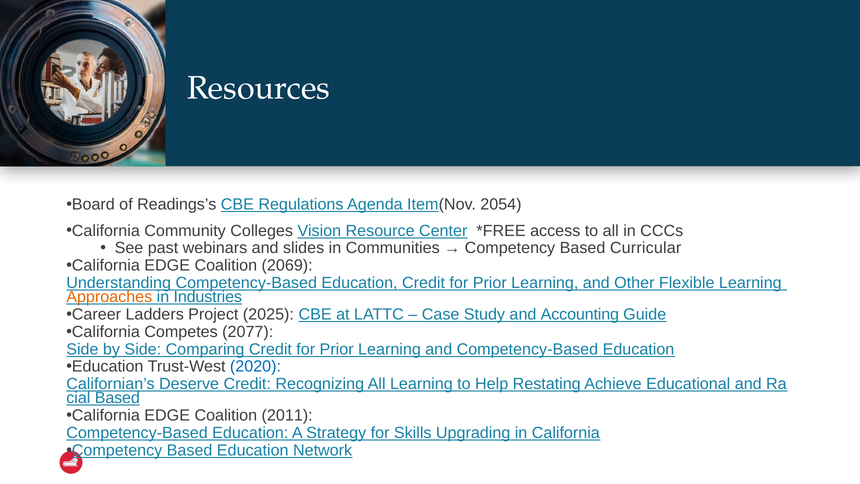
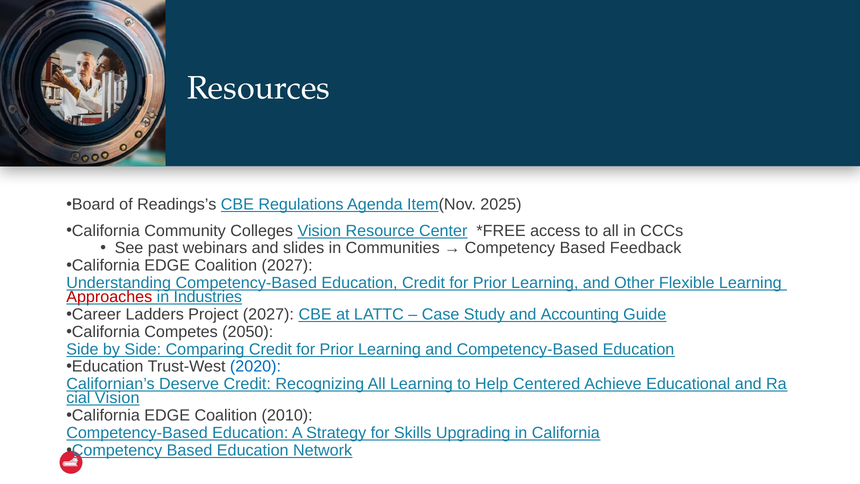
2054: 2054 -> 2025 (501, 204)
Curricular: Curricular -> Feedback (646, 248)
Coalition 2069: 2069 -> 2027 (287, 265)
Approaches colour: orange -> red (109, 297)
Project 2025: 2025 -> 2027 (268, 314)
2077: 2077 -> 2050 (248, 332)
Restating: Restating -> Centered (547, 384)
Based: Based -> Vision (117, 398)
2011: 2011 -> 2010 (287, 415)
